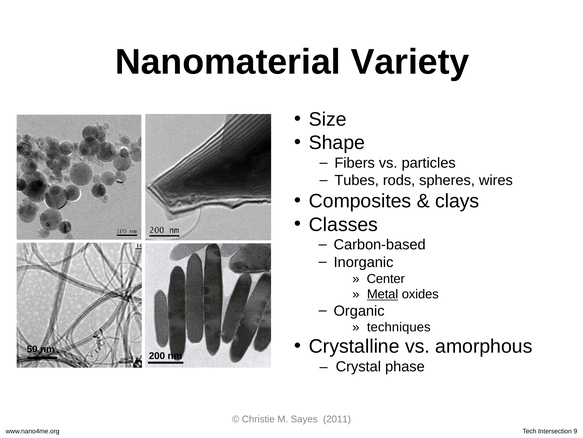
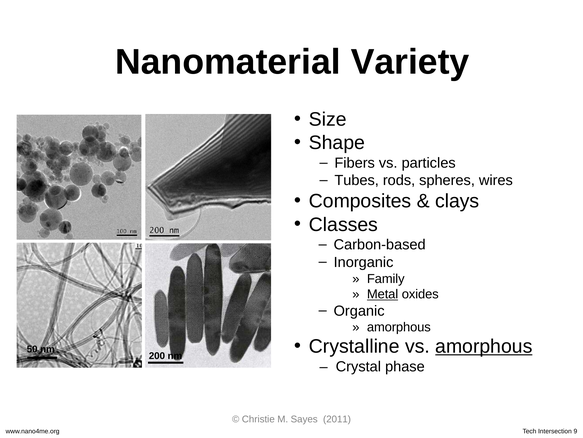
Center: Center -> Family (386, 278)
techniques: techniques -> amorphous (399, 327)
amorphous underline: none -> present (484, 346)
